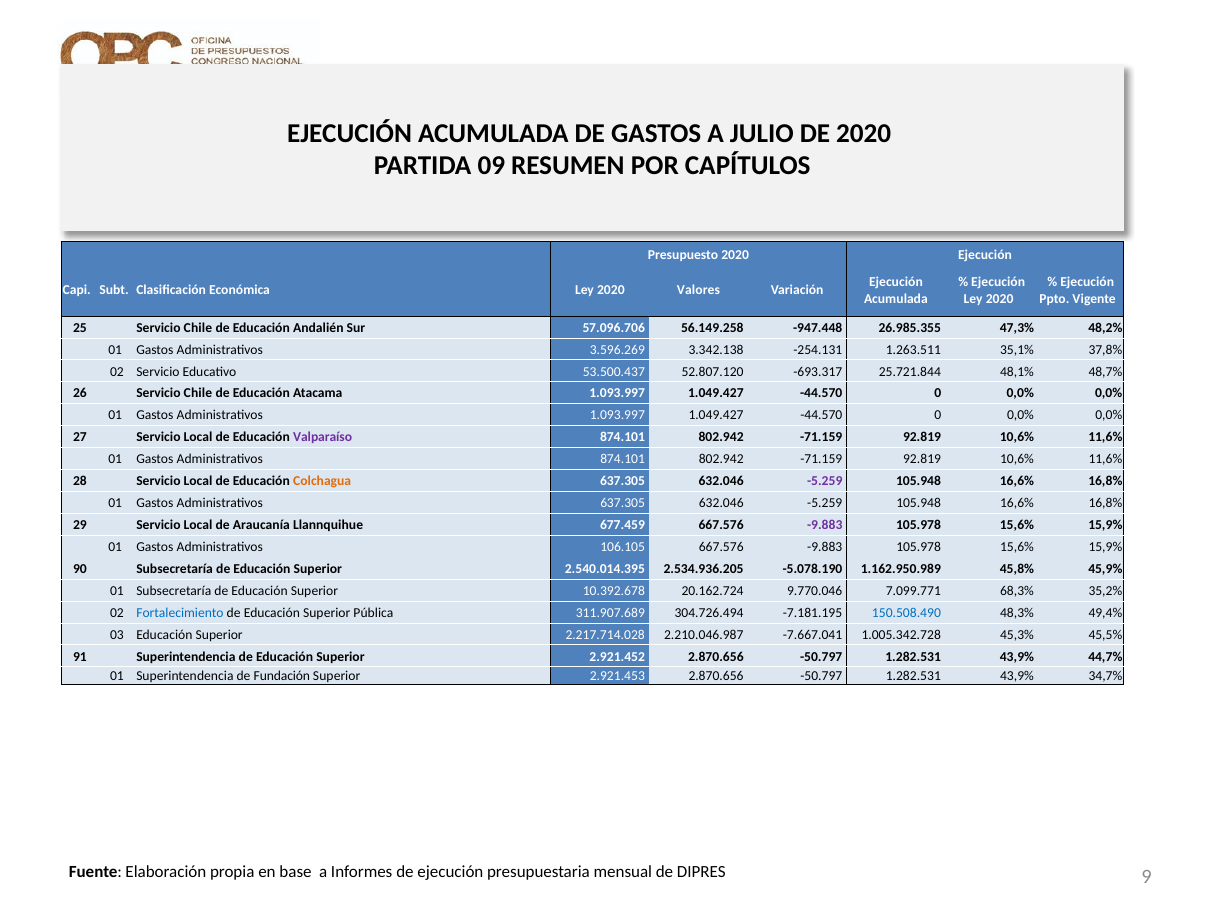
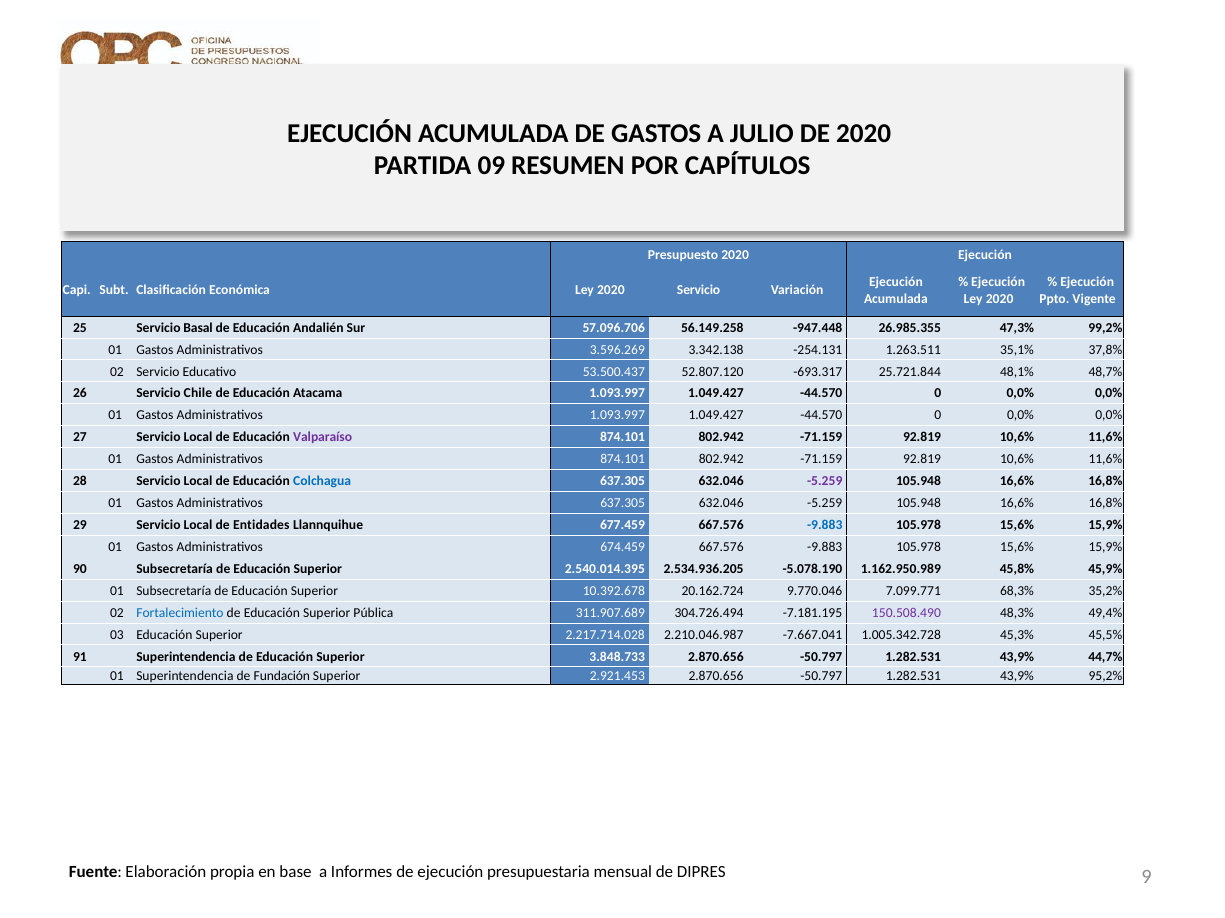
2020 Valores: Valores -> Servicio (699, 291)
25 Servicio Chile: Chile -> Basal (198, 328)
48,2%: 48,2% -> 99,2% (1105, 328)
Colchagua colour: orange -> blue (322, 482)
Araucanía: Araucanía -> Entidades (261, 525)
-9.883 colour: purple -> blue (825, 525)
106.105: 106.105 -> 674.459 (623, 547)
150.508.490 colour: blue -> purple (906, 613)
2.921.452: 2.921.452 -> 3.848.733 (617, 657)
34,7%: 34,7% -> 95,2% (1105, 677)
